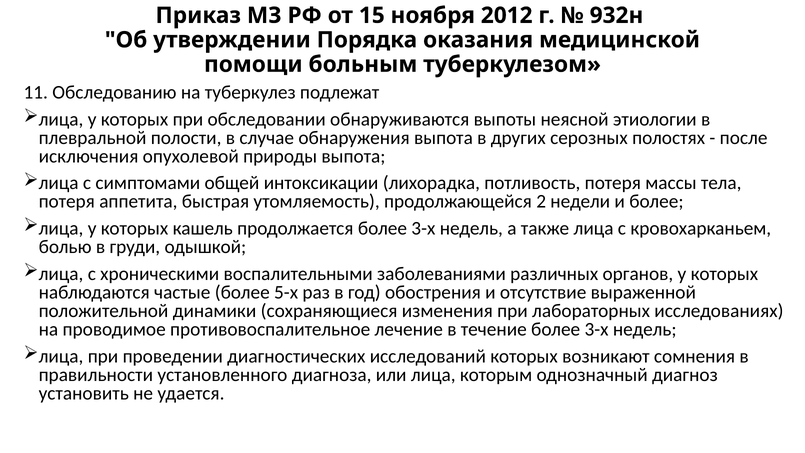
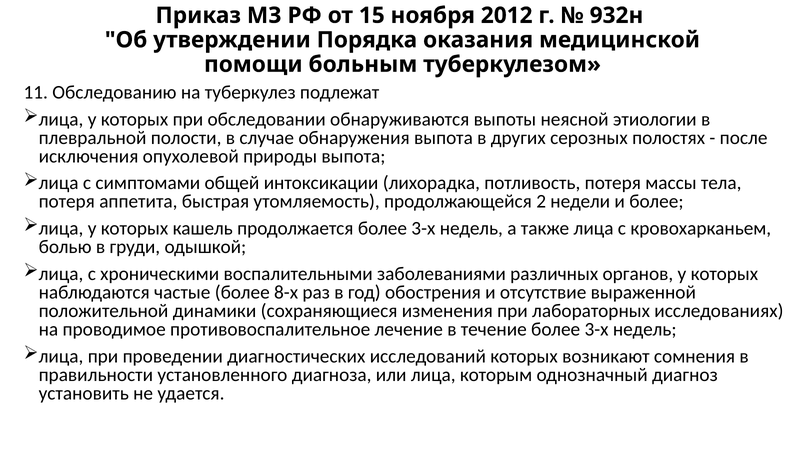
5-х: 5-х -> 8-х (286, 292)
